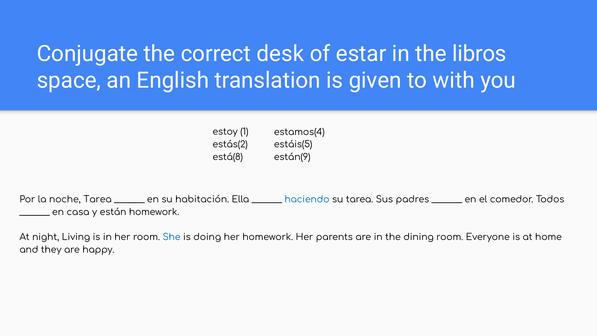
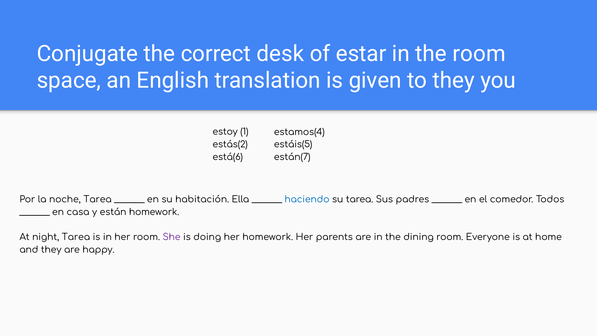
the libros: libros -> room (479, 54)
to with: with -> they (454, 80)
está(8: está(8 -> está(6 (228, 157)
están(9: están(9 -> están(7 (292, 157)
night Living: Living -> Tarea (76, 237)
She colour: blue -> purple (172, 237)
